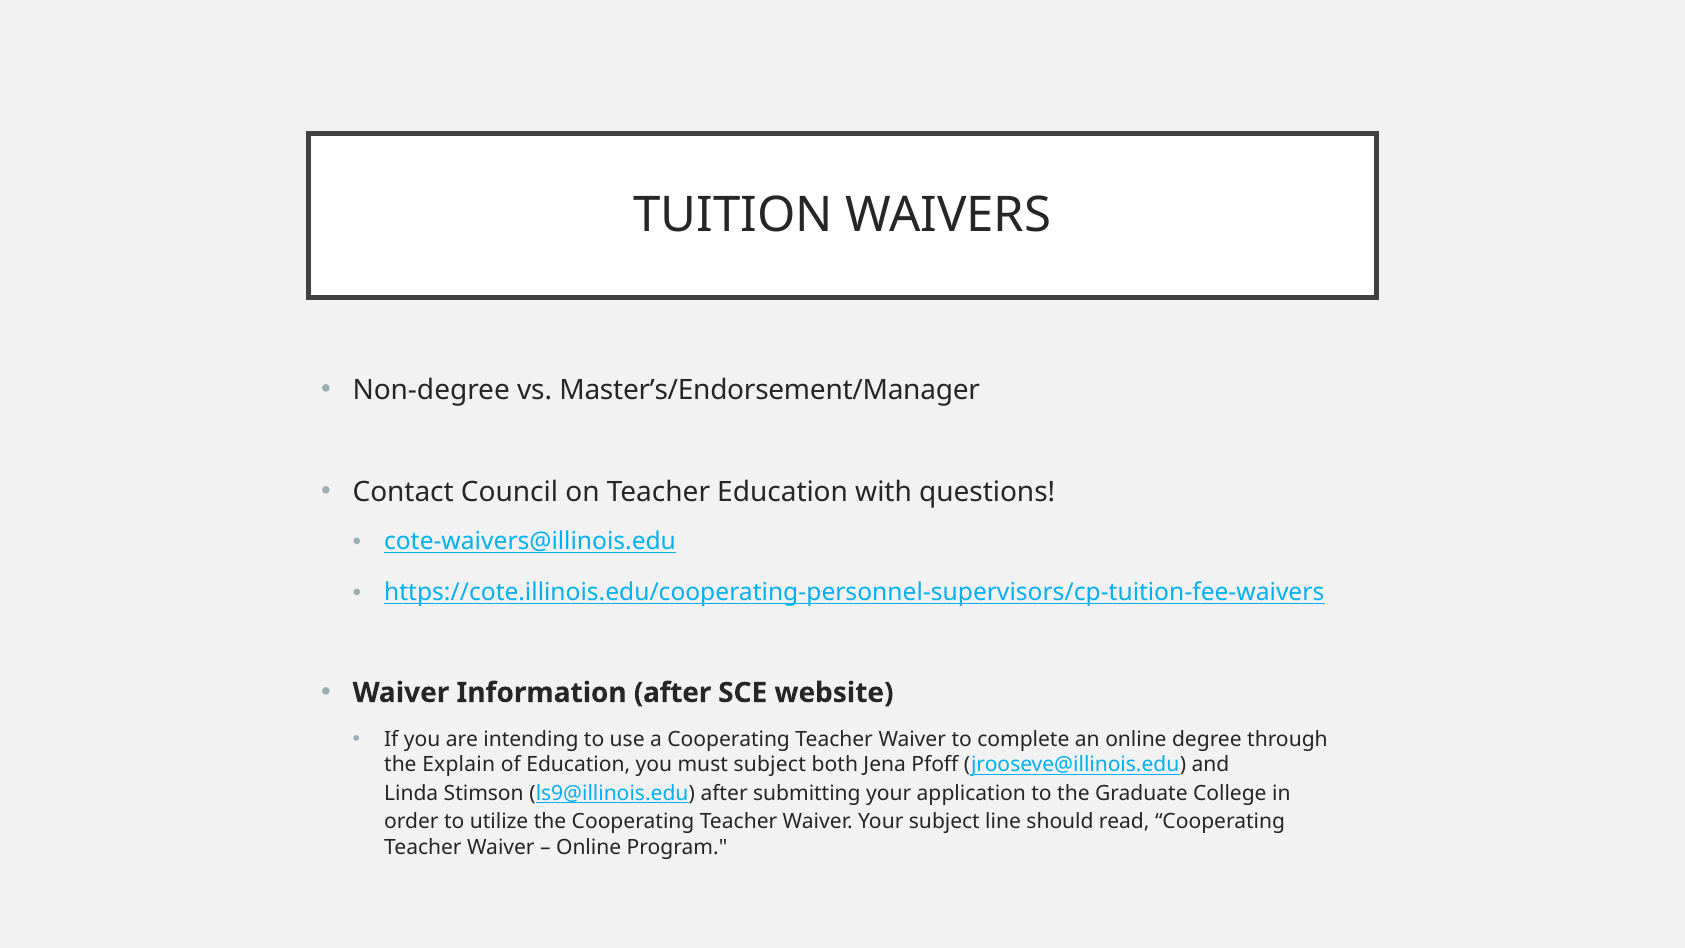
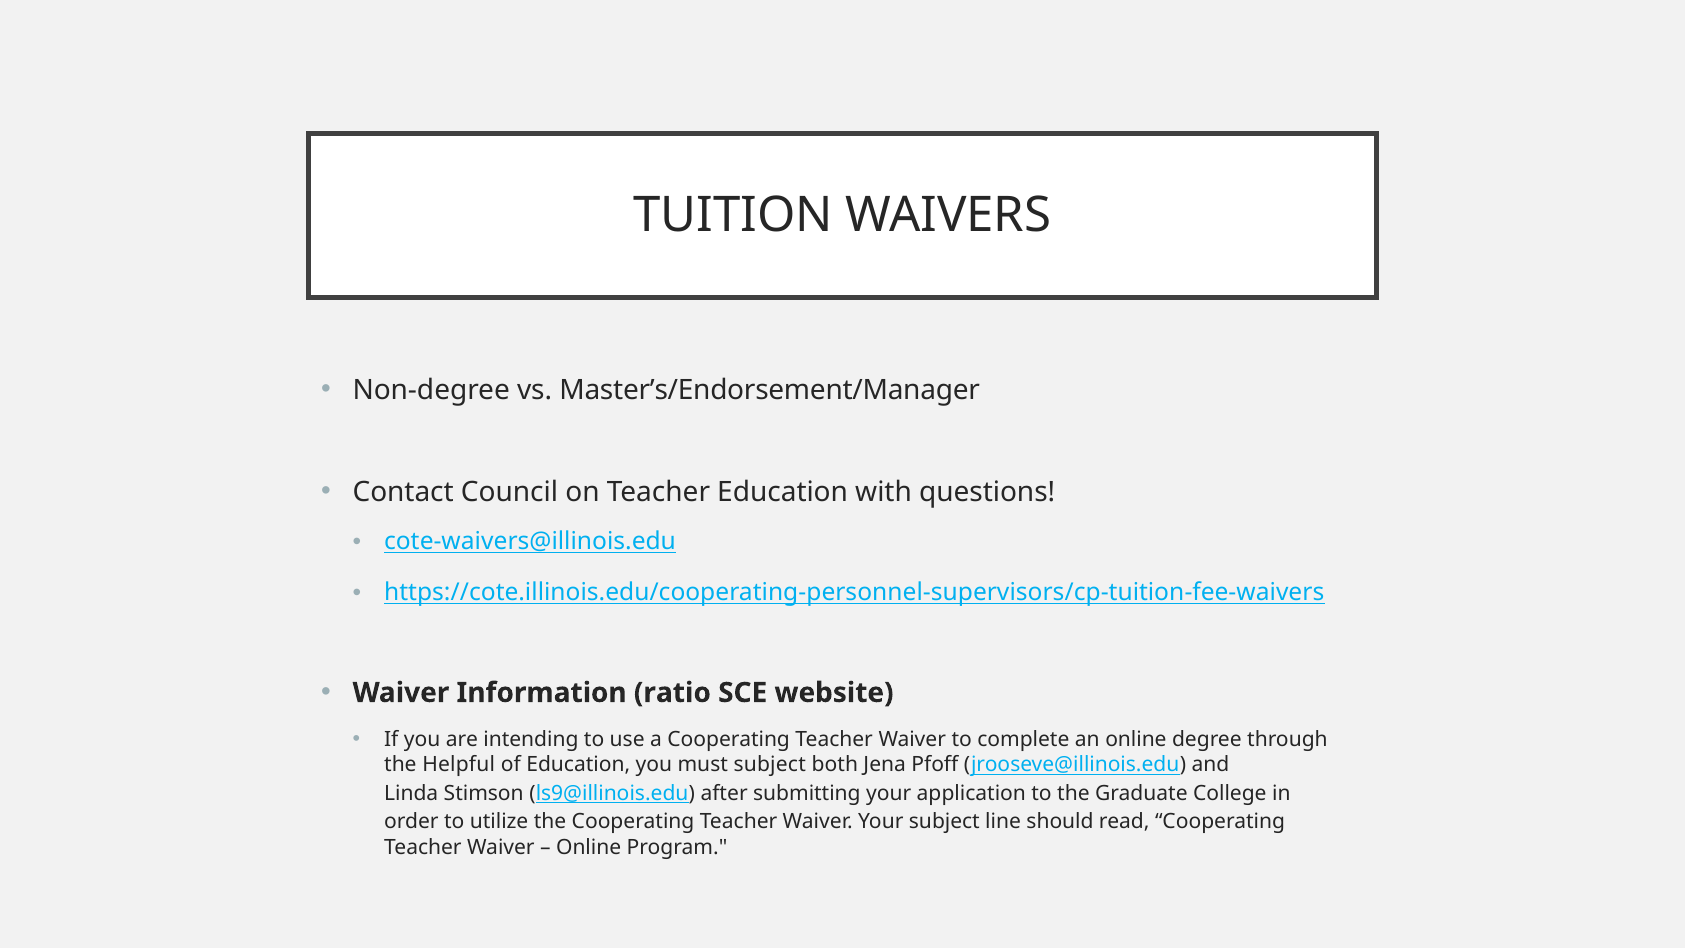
Information after: after -> ratio (672, 693)
Explain: Explain -> Helpful (459, 764)
